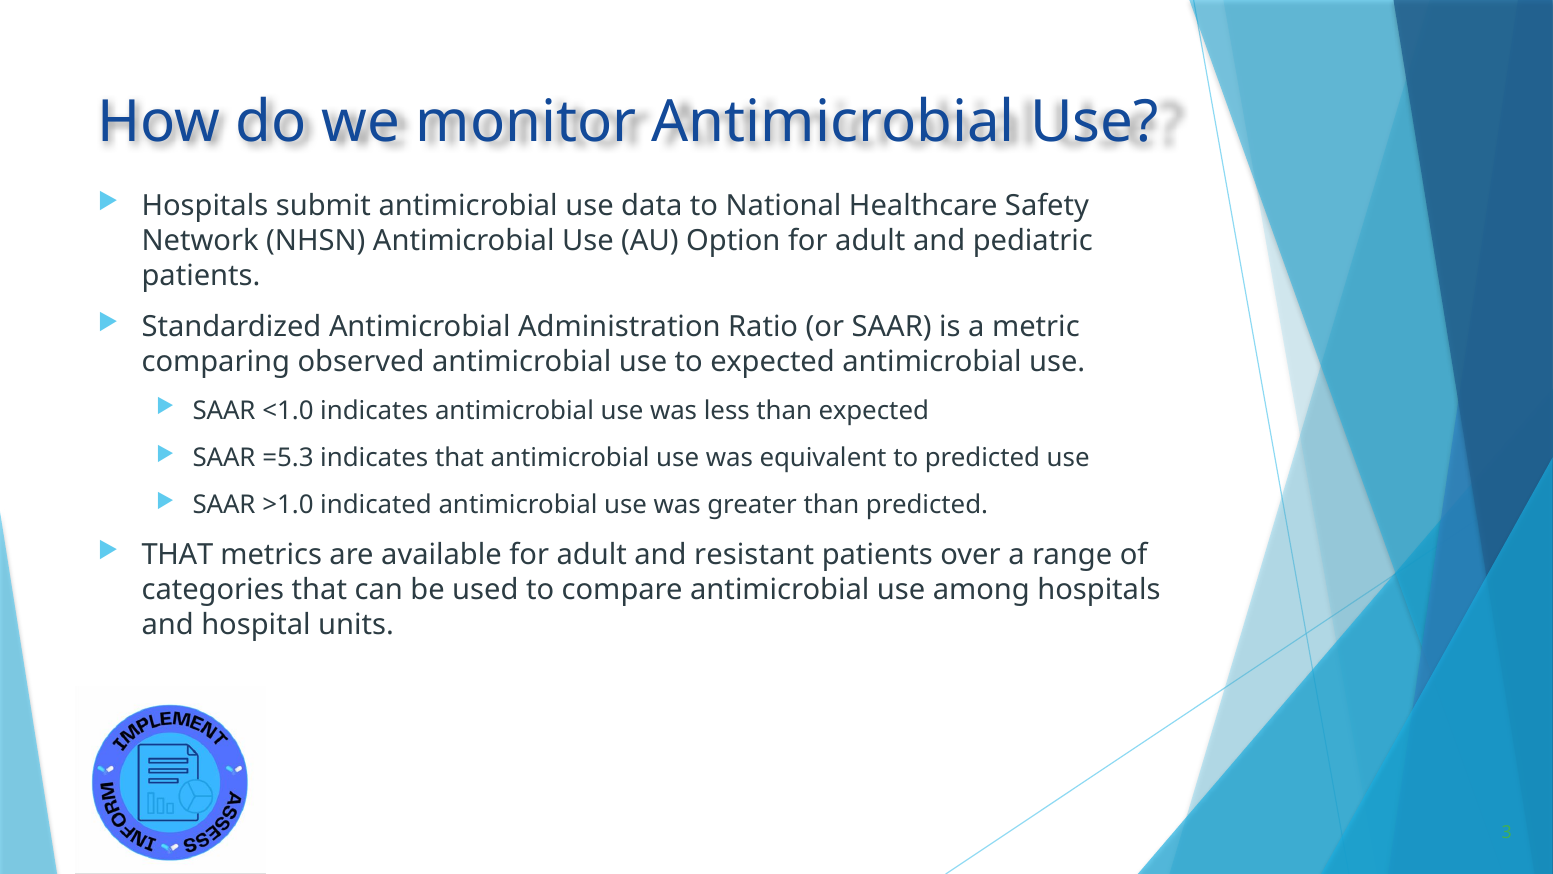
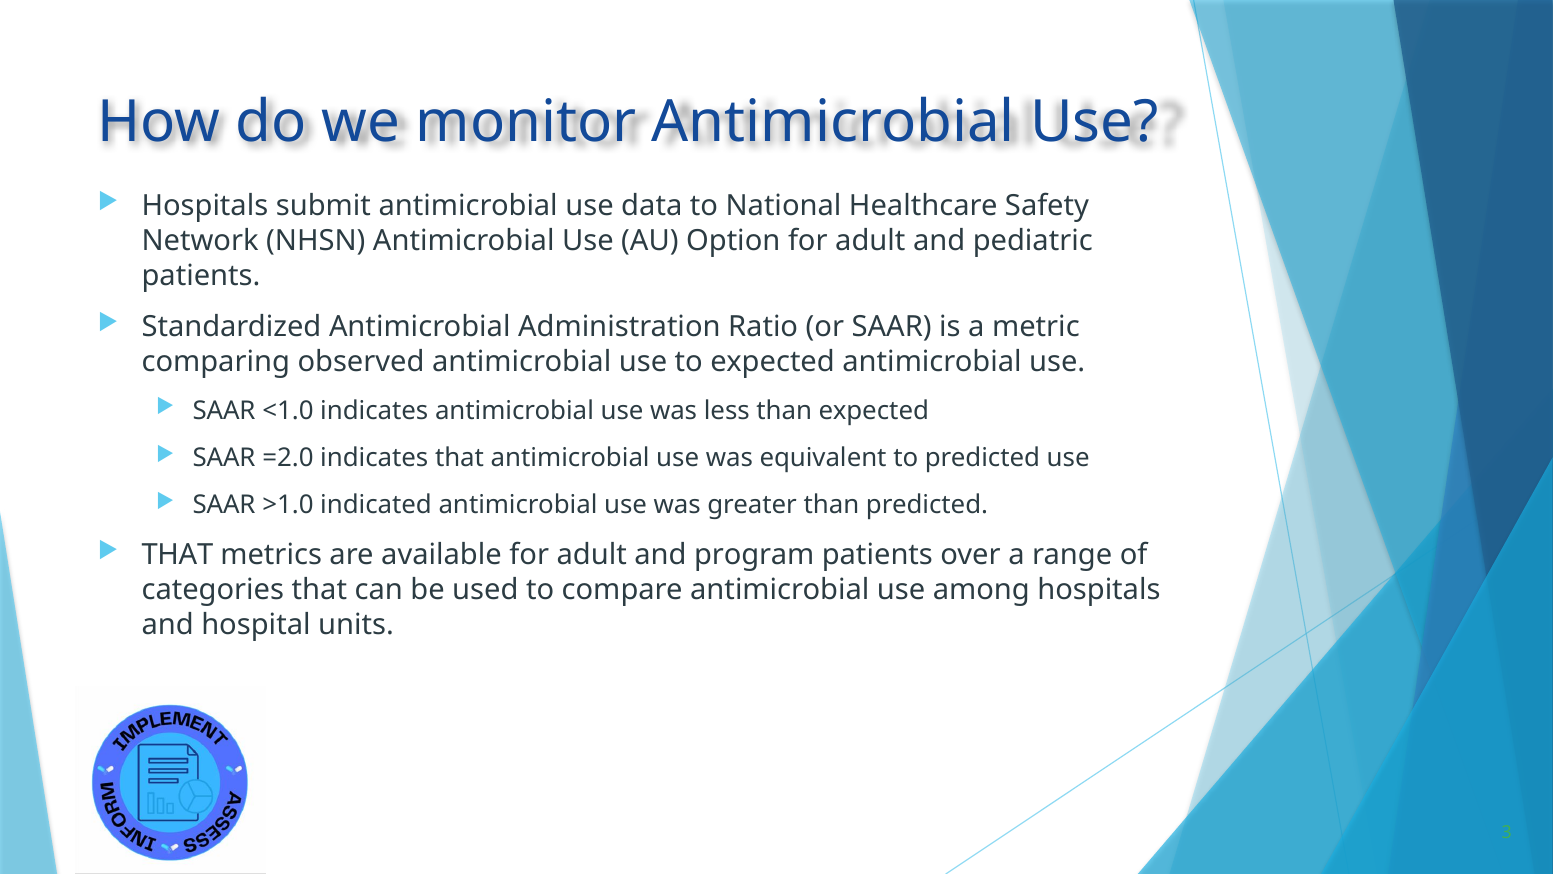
=5.3: =5.3 -> =2.0 (288, 458)
resistant: resistant -> program (754, 554)
